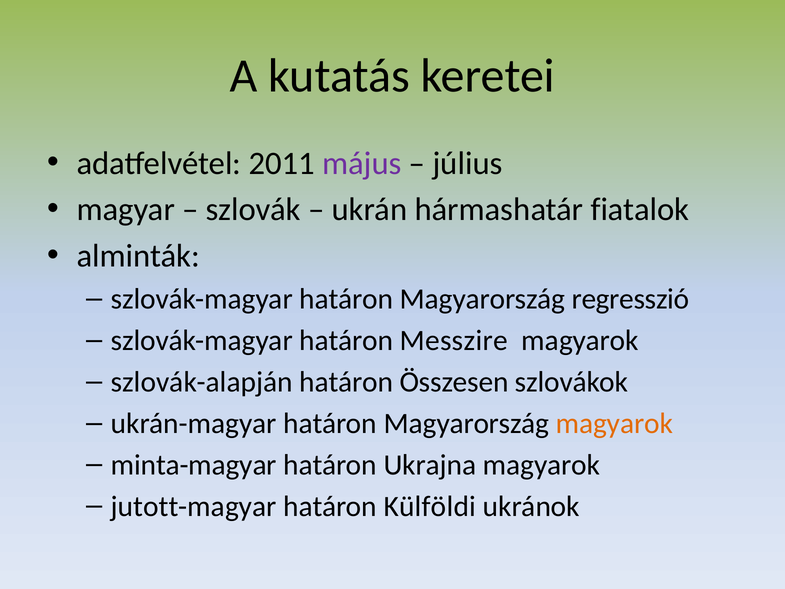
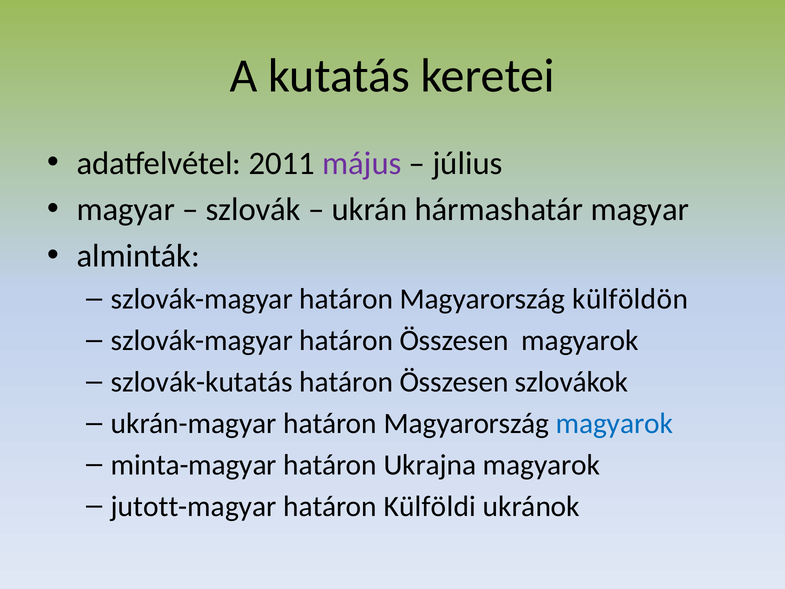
hármashatár fiatalok: fiatalok -> magyar (640, 209)
regresszió: regresszió -> külföldön (630, 299)
szlovák-magyar határon Messzire: Messzire -> Összesen (454, 340)
szlovák-alapján: szlovák-alapján -> szlovák-kutatás (202, 382)
magyarok colour: orange -> blue (614, 423)
